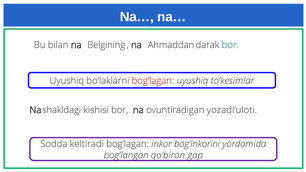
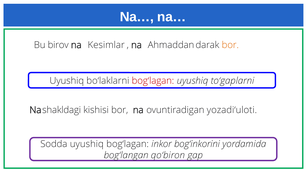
bilan: bilan -> birov (58, 45)
Belgining: Belgining -> Kesimlar (106, 45)
bor colour: blue -> orange (230, 45)
to‘kesimlar: to‘kesimlar -> to‘gaplarni (232, 81)
Sodda keltiradi: keltiradi -> uyushiq (87, 144)
